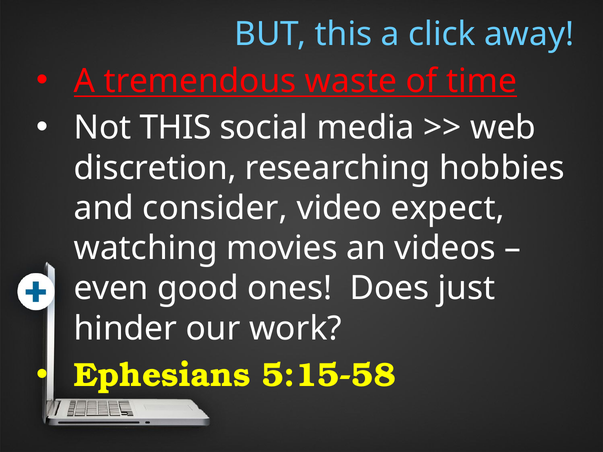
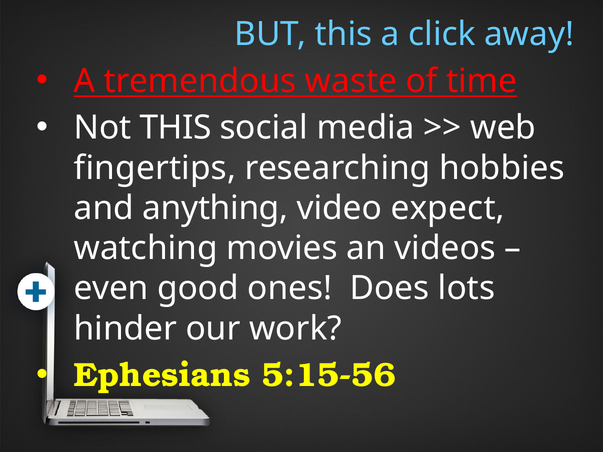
discretion: discretion -> fingertips (155, 168)
consider: consider -> anything (215, 208)
just: just -> lots (466, 289)
5:15-58: 5:15-58 -> 5:15-56 (329, 376)
